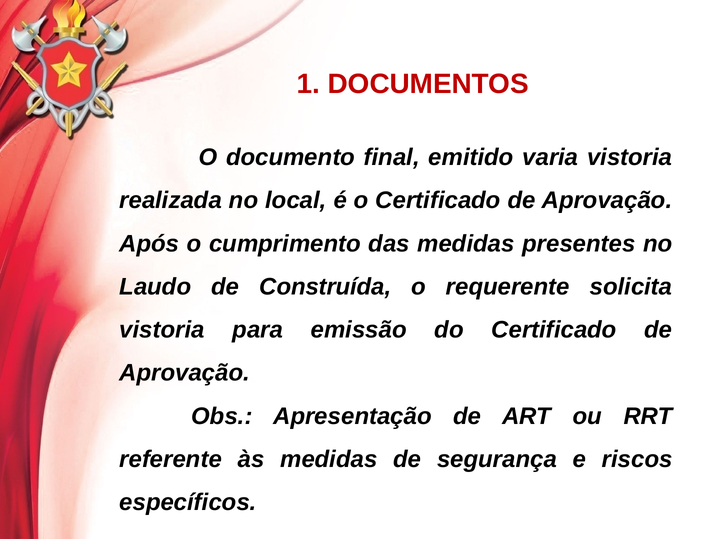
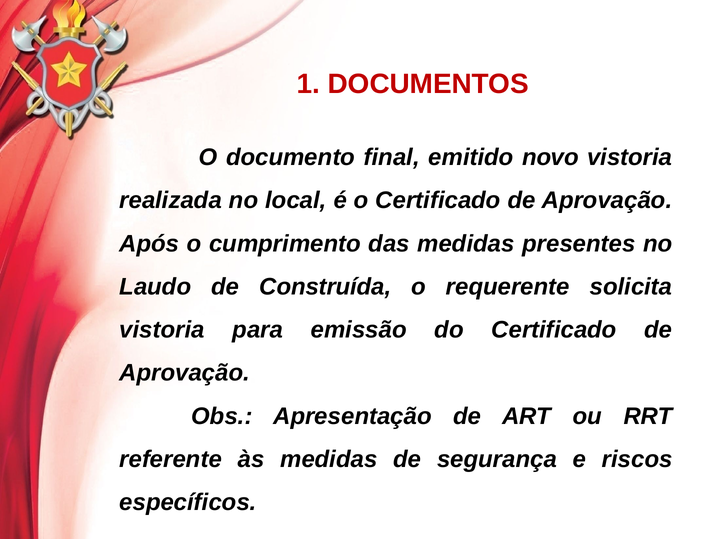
varia: varia -> novo (550, 158)
